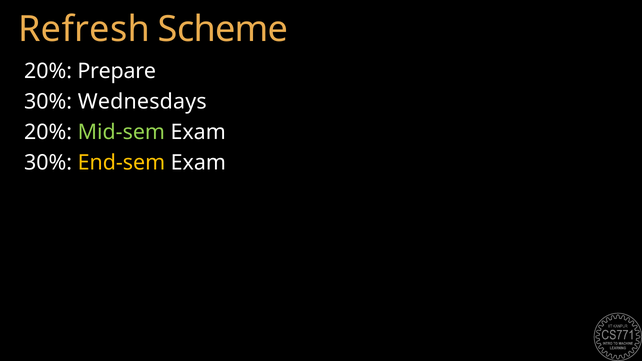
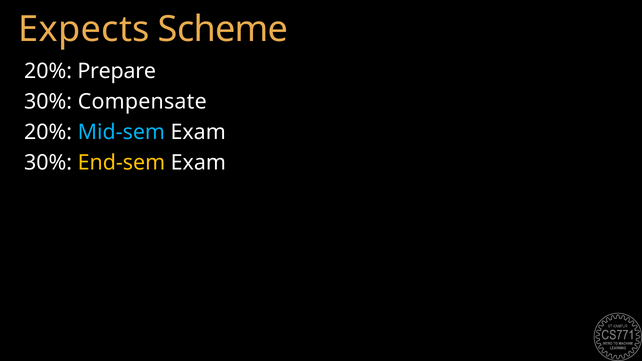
Refresh: Refresh -> Expects (84, 29)
Wednesdays: Wednesdays -> Compensate (142, 102)
Mid-sem colour: light green -> light blue (121, 132)
